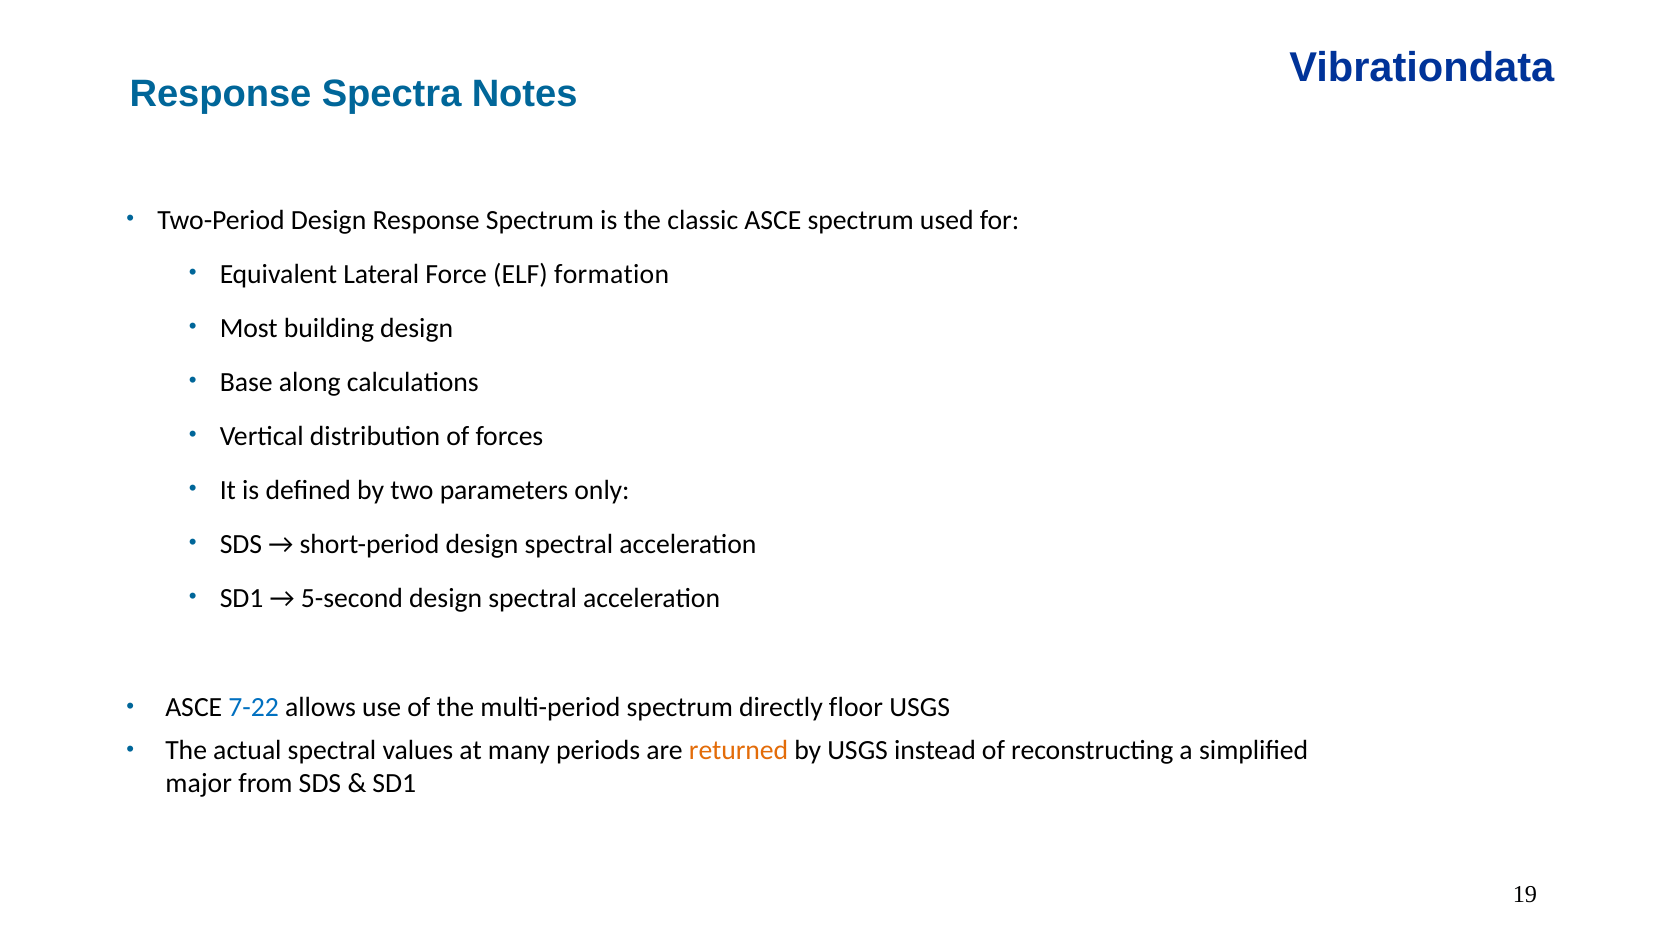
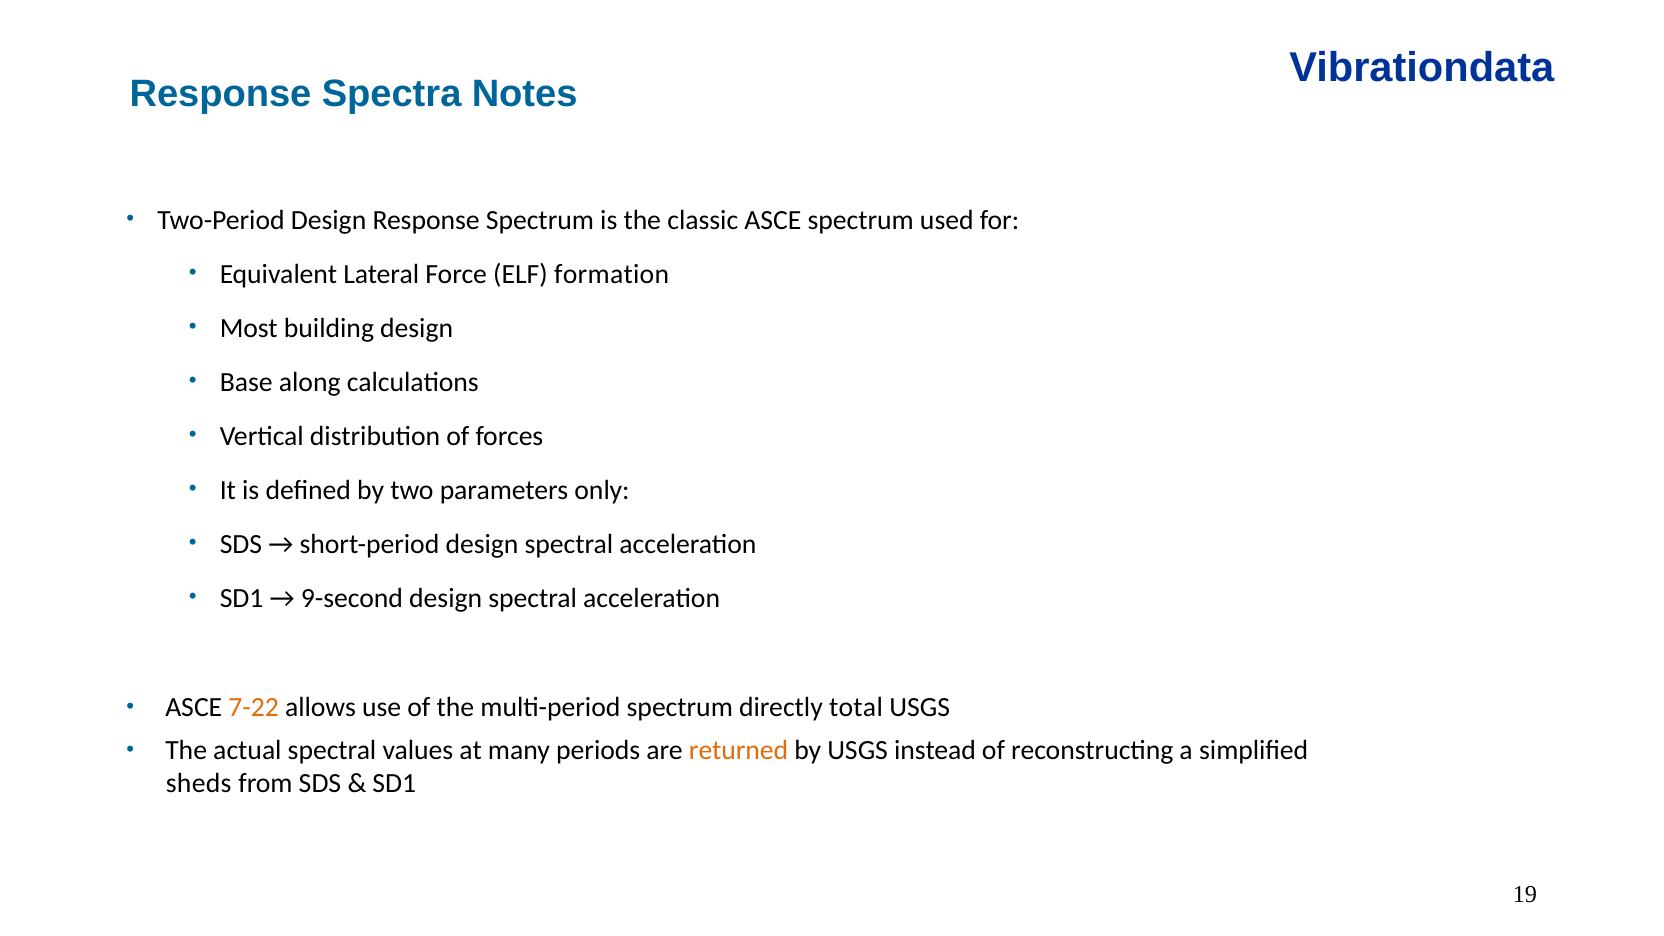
5-second: 5-second -> 9-second (352, 598)
7-22 colour: blue -> orange (254, 707)
floor: floor -> total (856, 707)
major: major -> sheds (199, 784)
